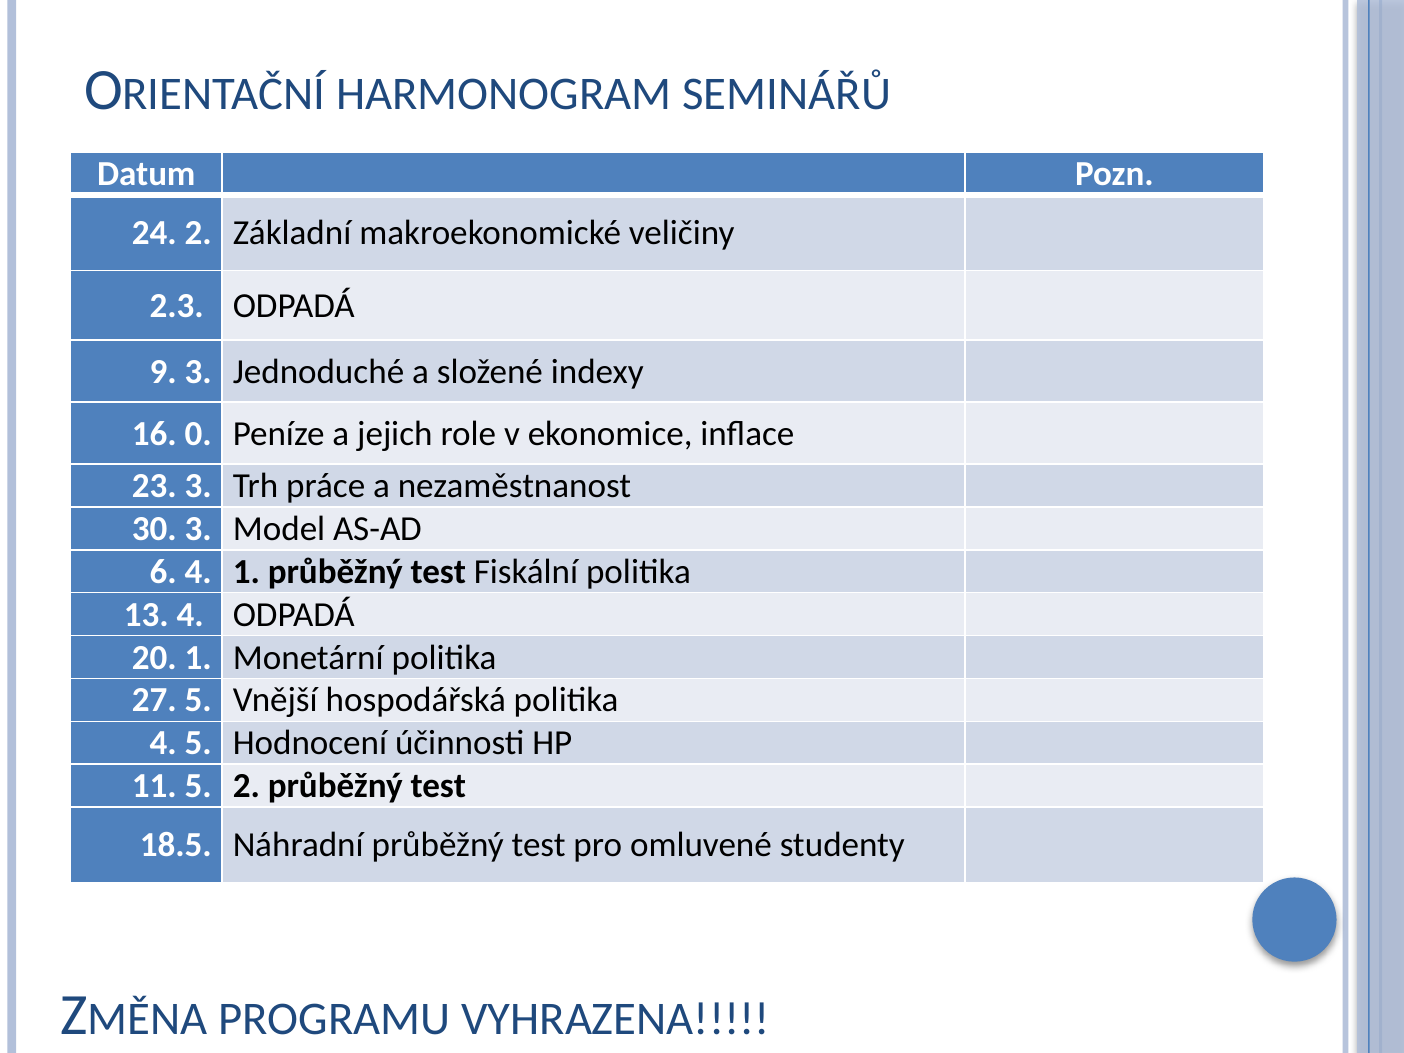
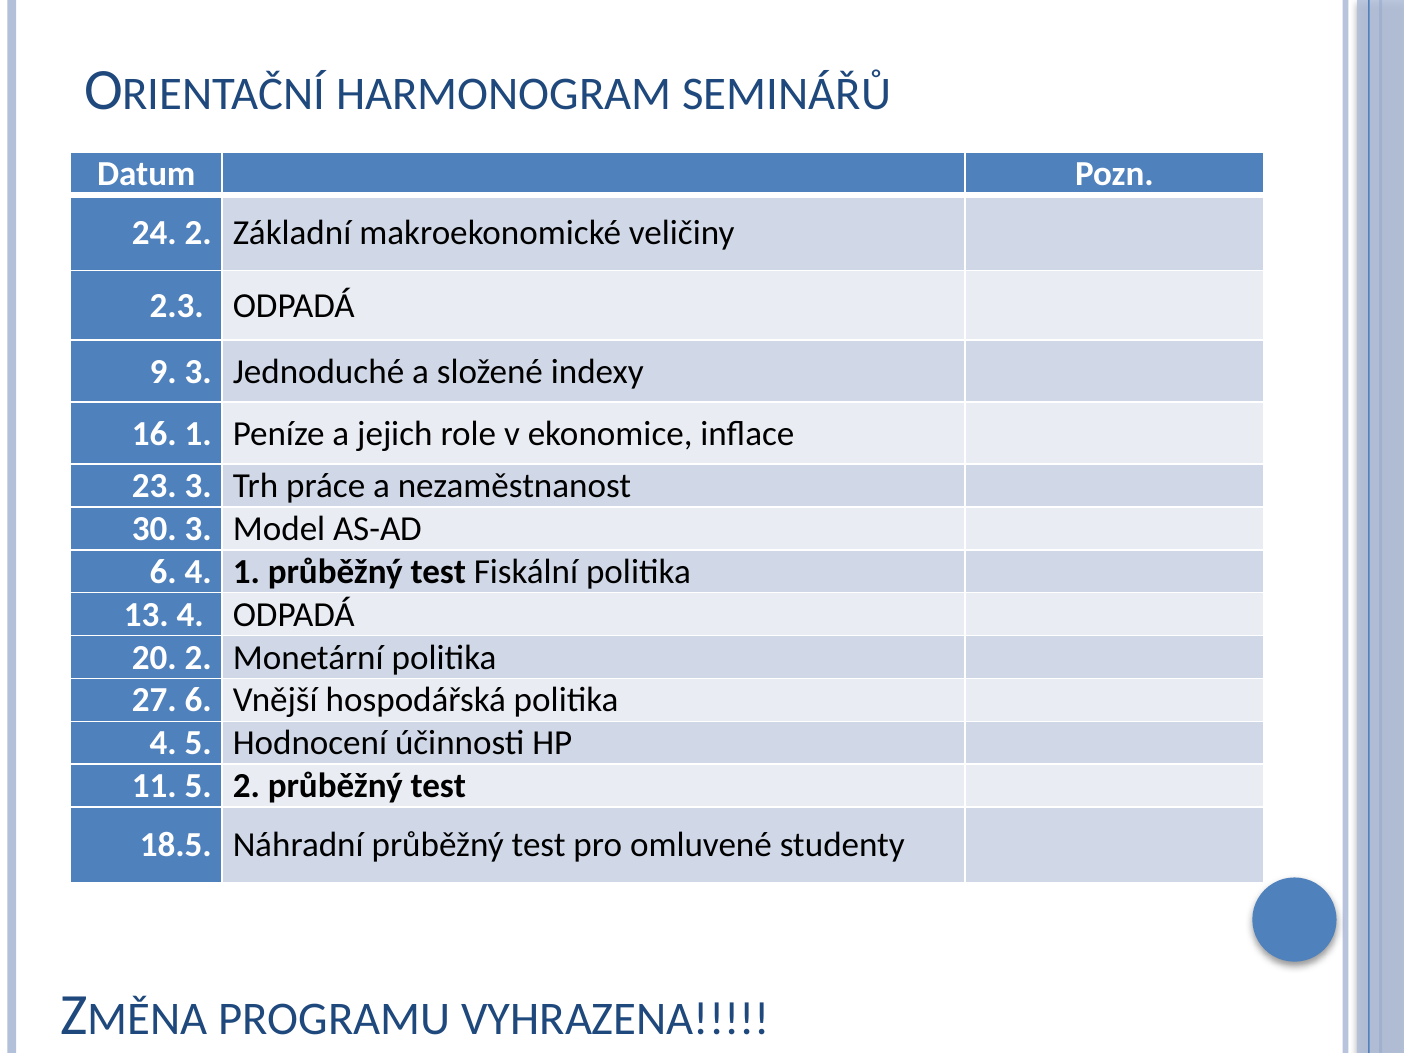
16 0: 0 -> 1 (198, 433)
20 1: 1 -> 2 (198, 657)
27 5: 5 -> 6 (198, 700)
